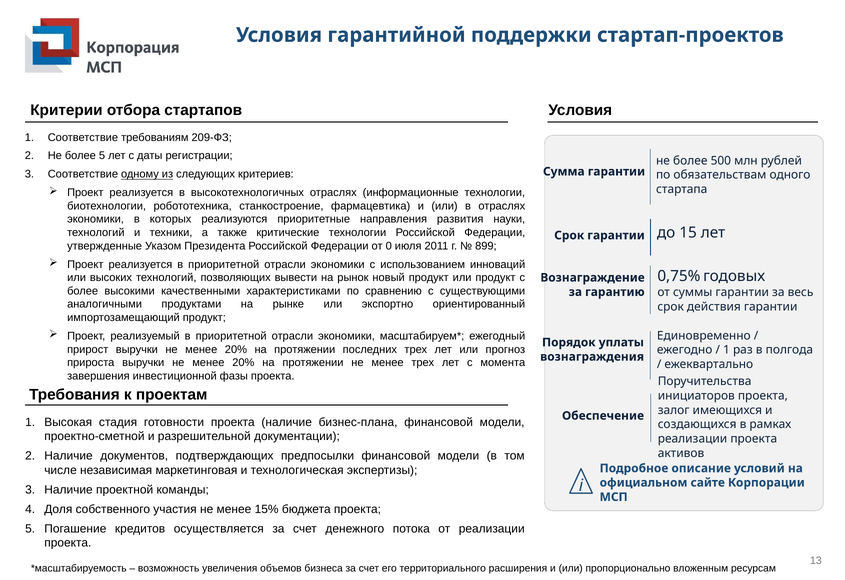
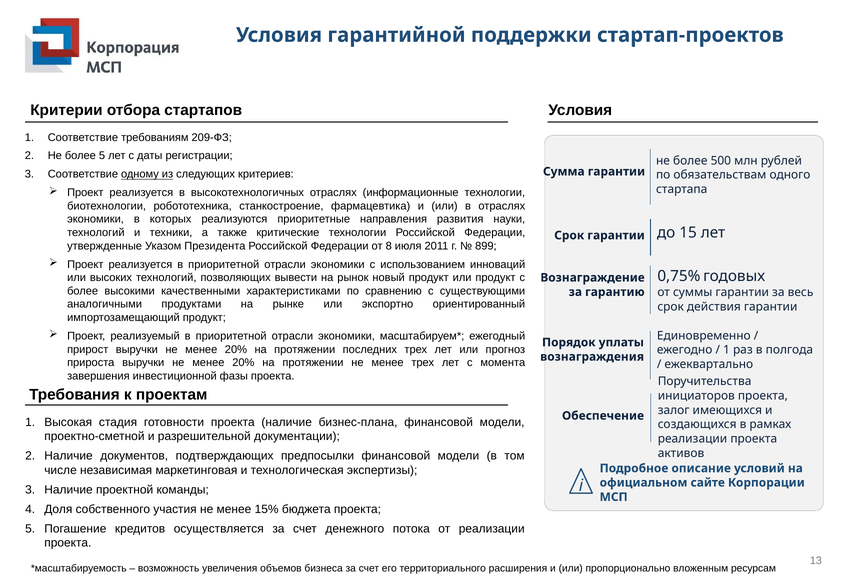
0: 0 -> 8 (389, 246)
